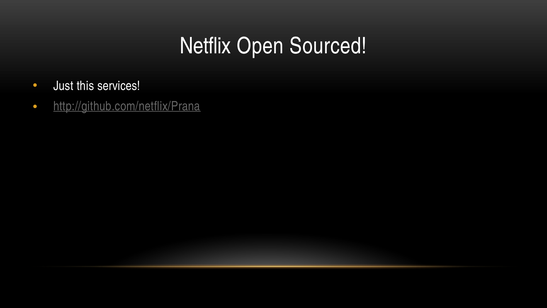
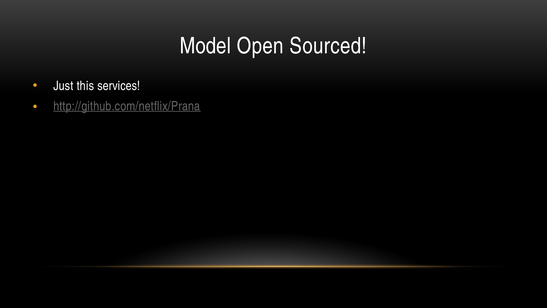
Netflix: Netflix -> Model (205, 46)
